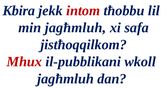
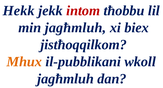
Kbira: Kbira -> Hekk (19, 11)
safa: safa -> biex (137, 28)
Mhux colour: red -> orange (24, 62)
